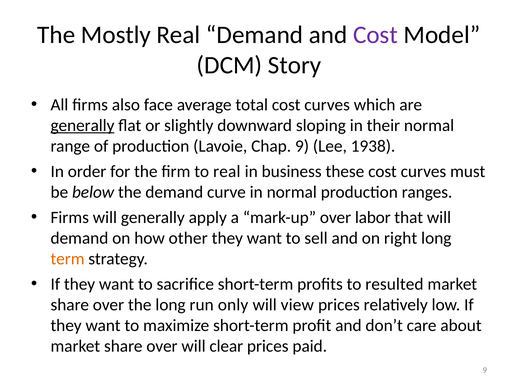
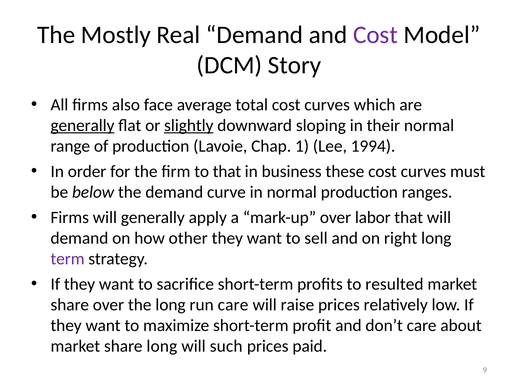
slightly underline: none -> present (189, 126)
Chap 9: 9 -> 1 (302, 146)
1938: 1938 -> 1994 (373, 146)
to real: real -> that (227, 172)
term colour: orange -> purple (68, 259)
run only: only -> care (233, 305)
view: view -> raise (297, 305)
over: over -> long (162, 347)
clear: clear -> such (226, 347)
